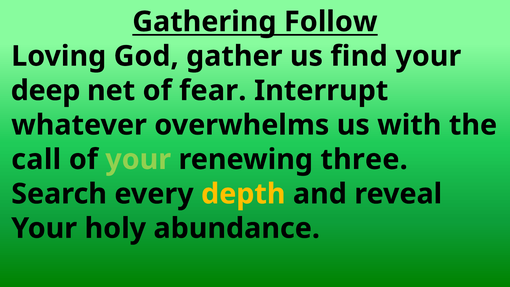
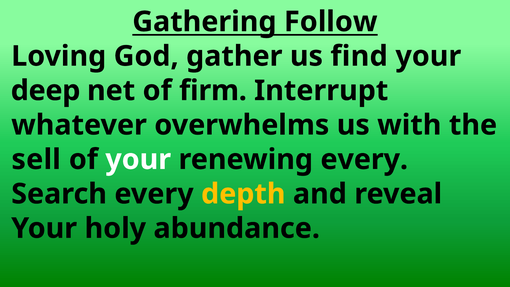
fear: fear -> firm (213, 91)
call: call -> sell (36, 159)
your colour: light green -> white (138, 159)
renewing three: three -> every (364, 159)
